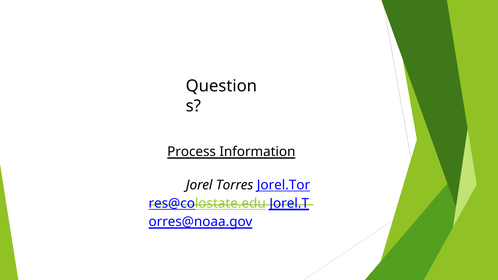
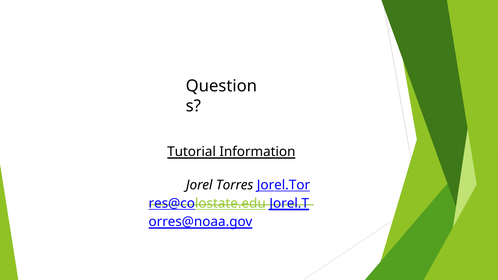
Process: Process -> Tutorial (192, 152)
